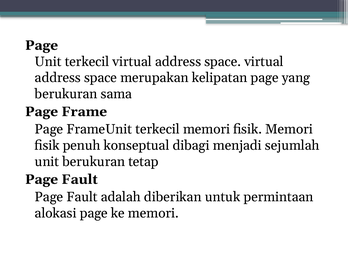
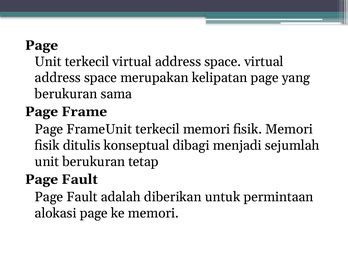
penuh: penuh -> ditulis (82, 145)
